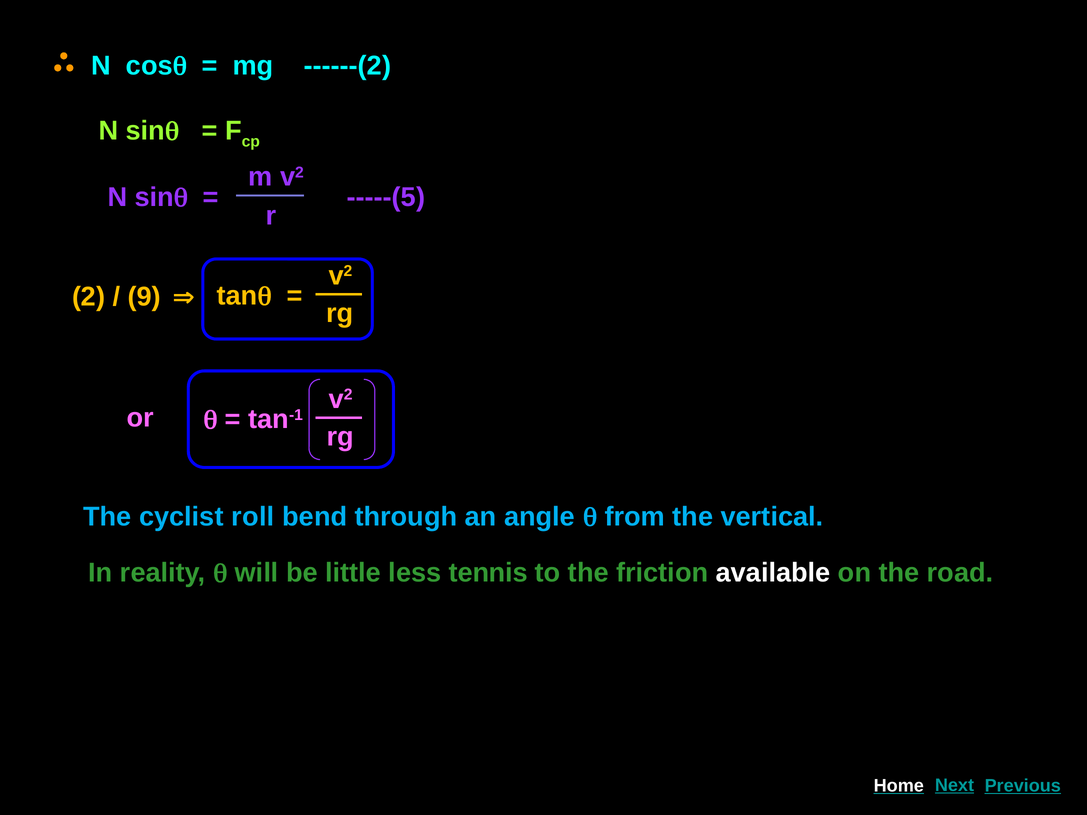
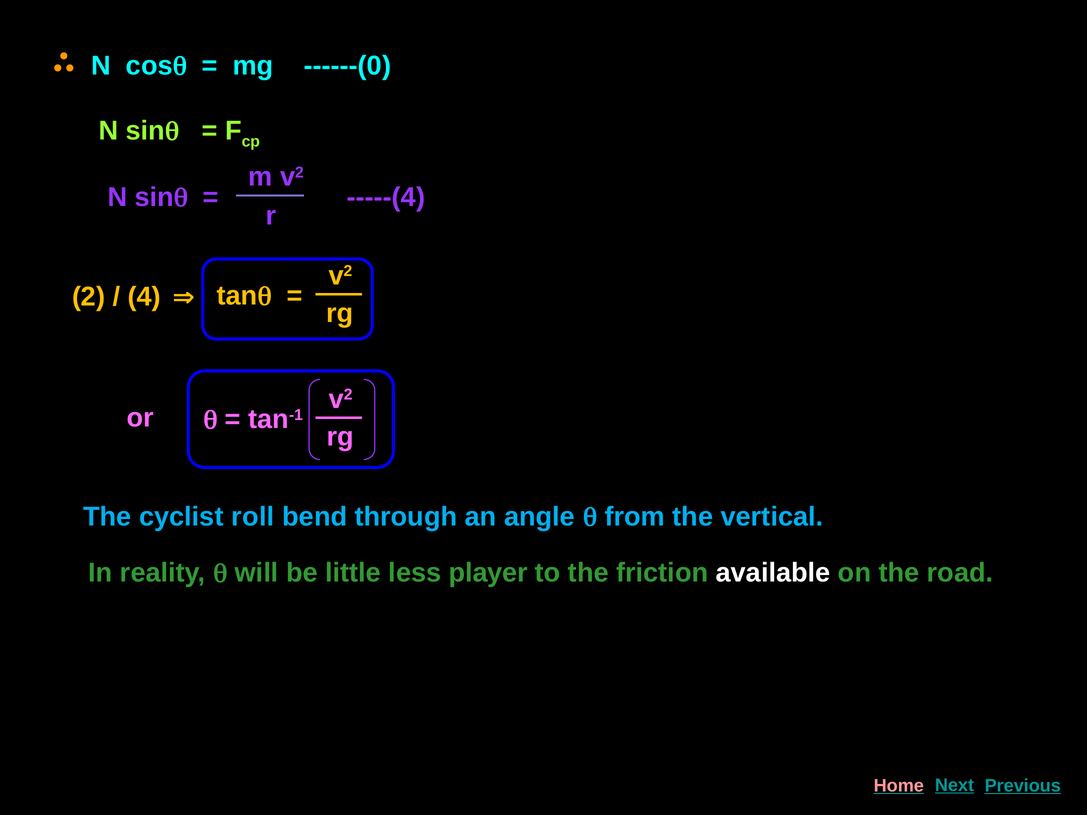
------(2: ------(2 -> ------(0 (347, 66)
-----(5: -----(5 -> -----(4 (386, 197)
9: 9 -> 4 (144, 297)
tennis: tennis -> player (488, 573)
Home colour: white -> pink (899, 786)
